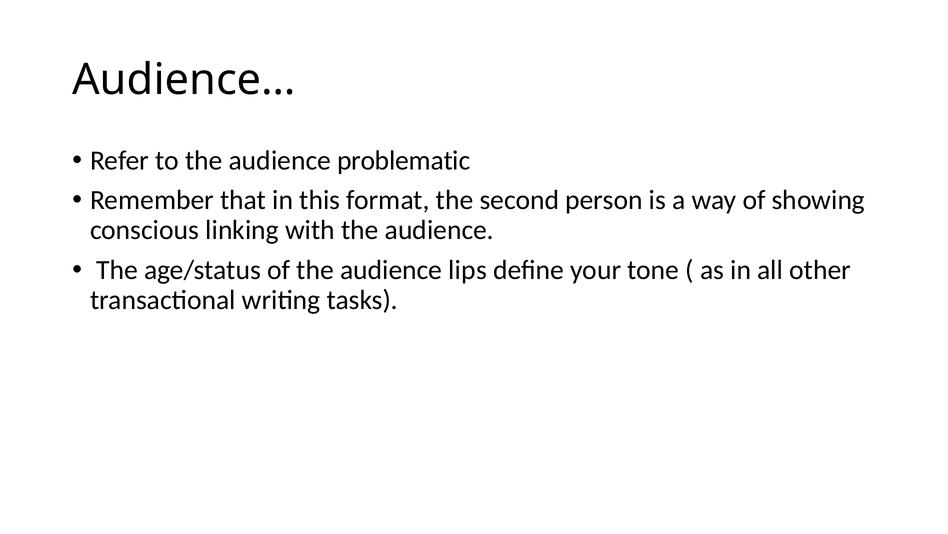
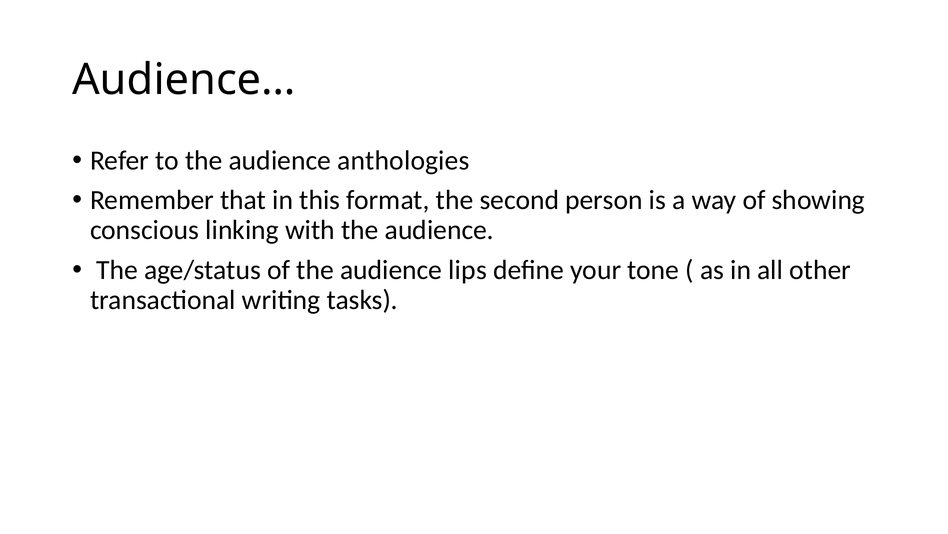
problematic: problematic -> anthologies (403, 160)
